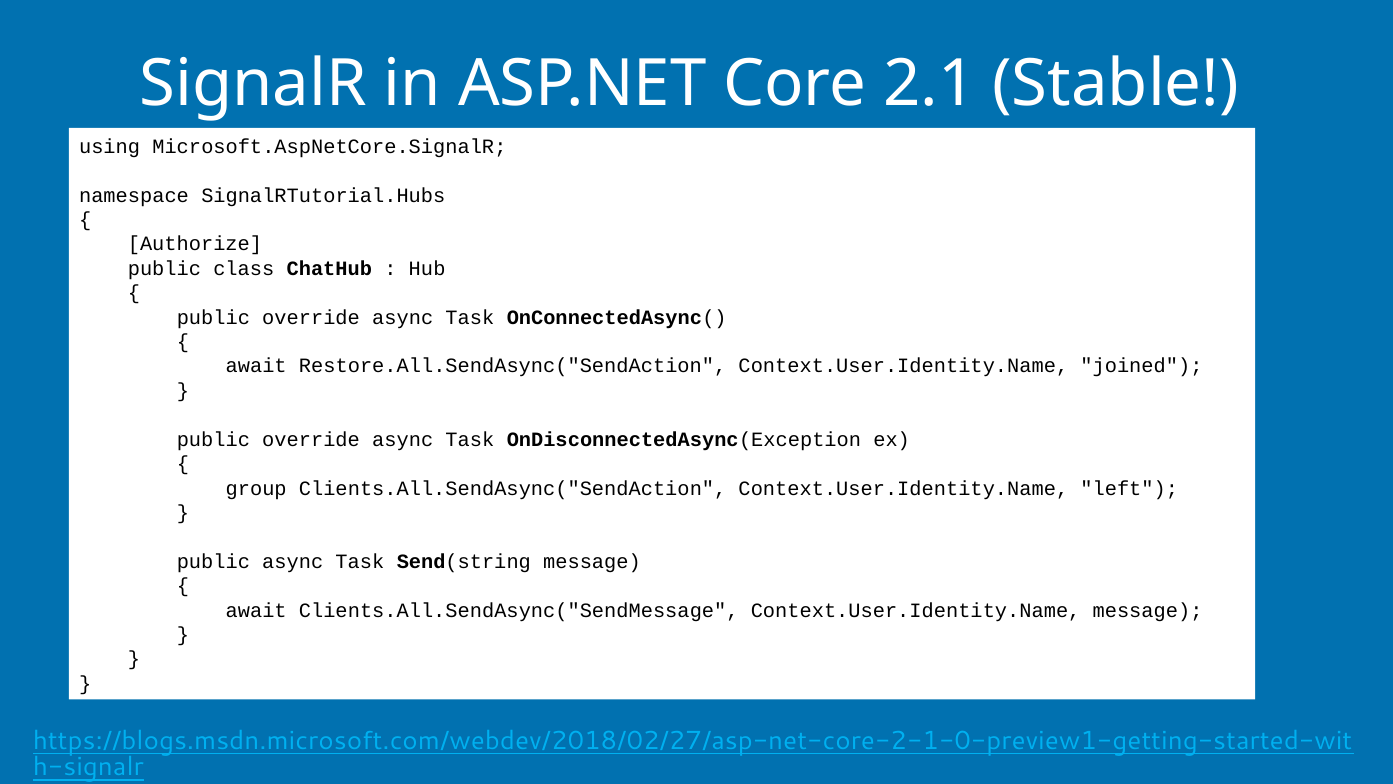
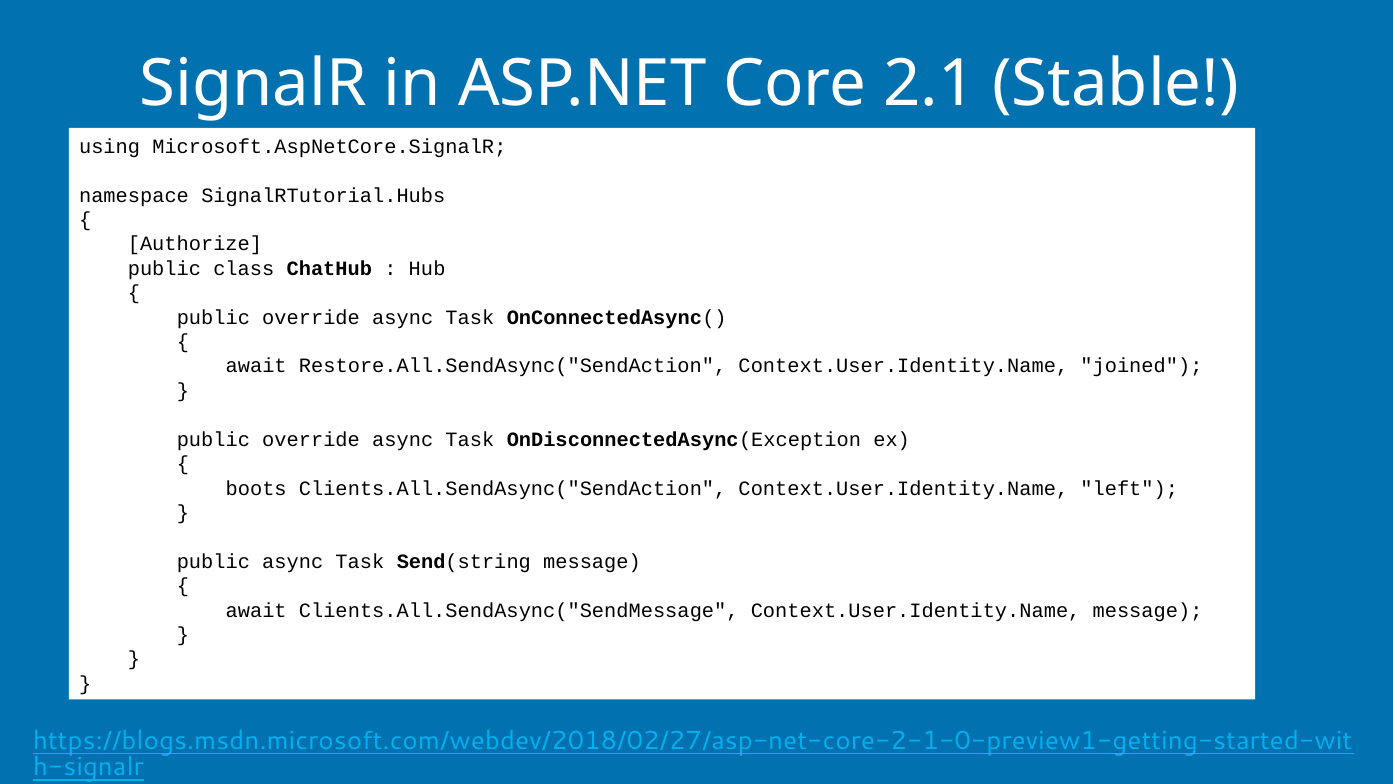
group: group -> boots (256, 488)
